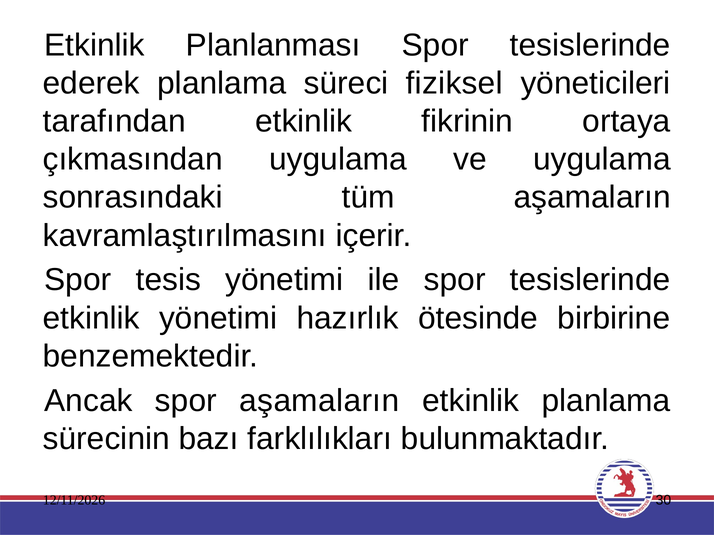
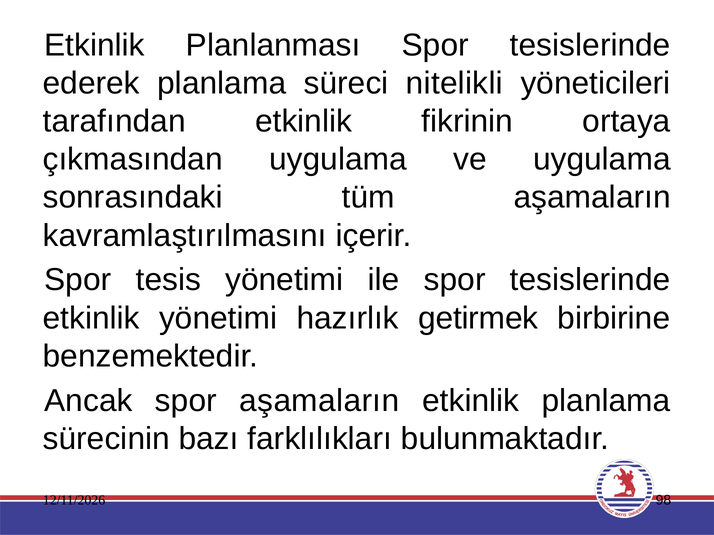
fiziksel: fiziksel -> nitelikli (454, 83)
ötesinde: ötesinde -> getirmek (478, 318)
30: 30 -> 98 (663, 501)
